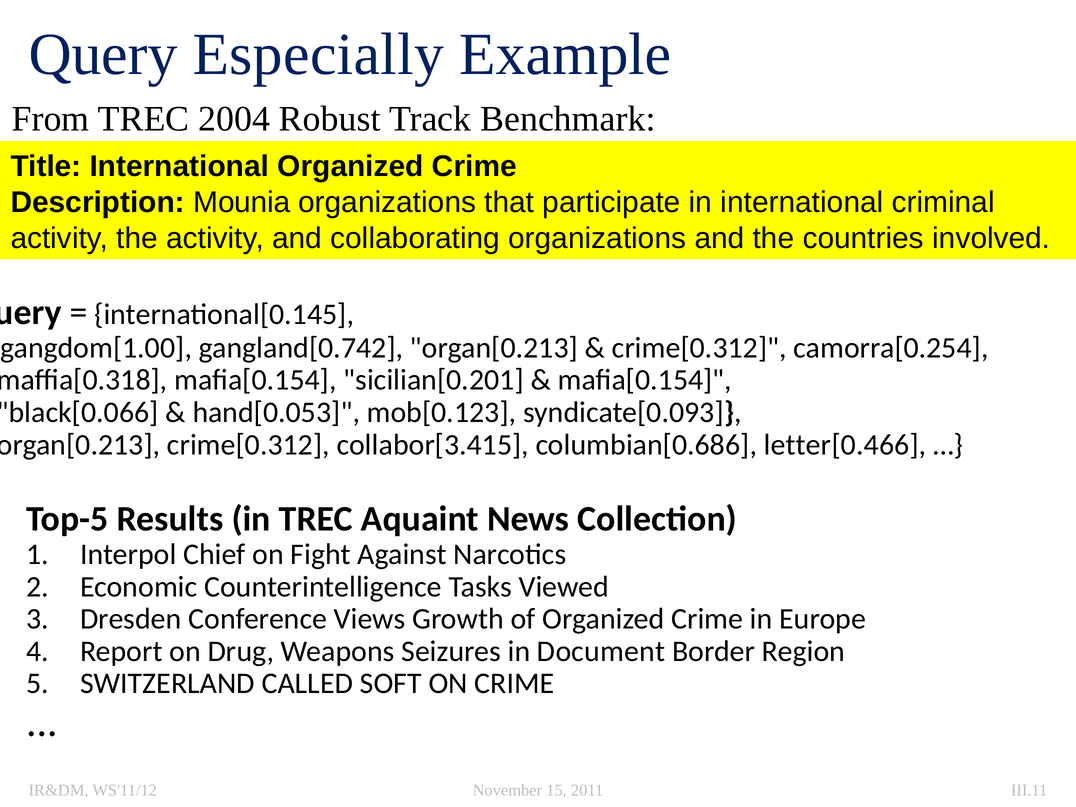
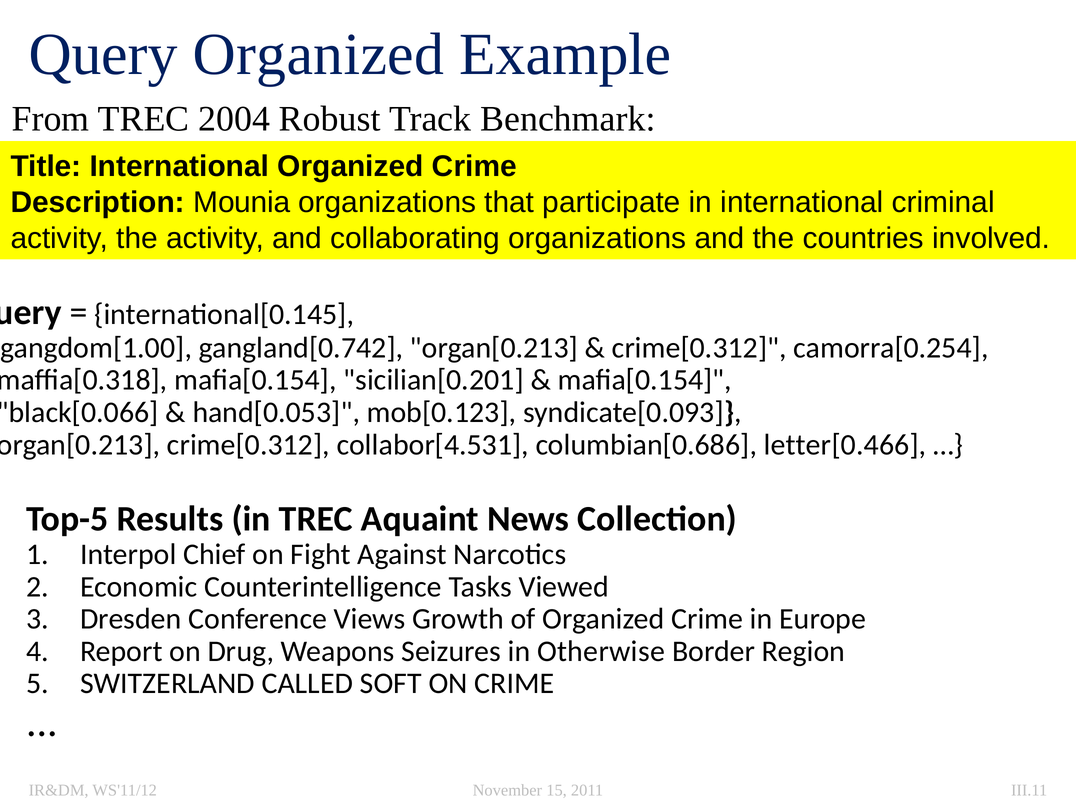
Query Especially: Especially -> Organized (318, 54)
collabor[3.415: collabor[3.415 -> collabor[4.531 (433, 445)
Document: Document -> Otherwise (601, 651)
